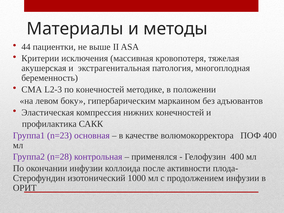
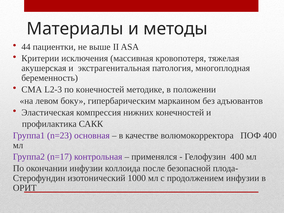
n=28: n=28 -> n=17 (60, 157)
активности: активности -> безопасной (189, 168)
